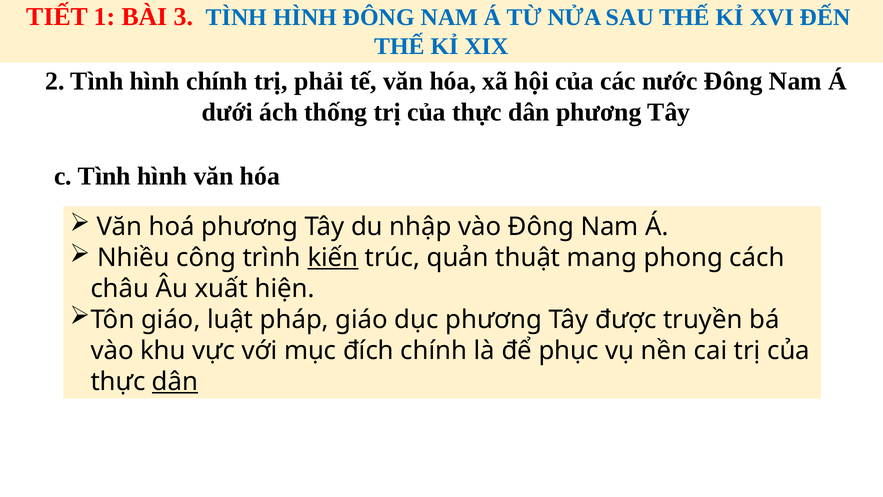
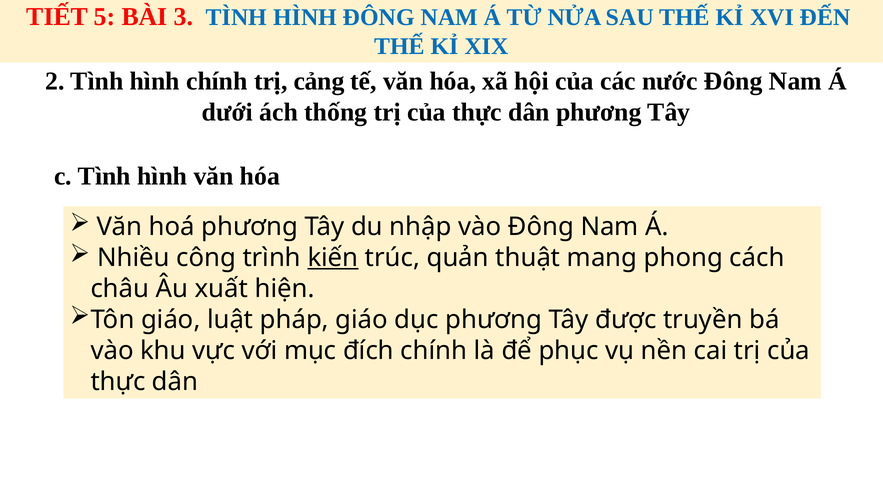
1: 1 -> 5 (104, 17)
phải: phải -> cảng (319, 81)
dân underline: present -> none (175, 381)
